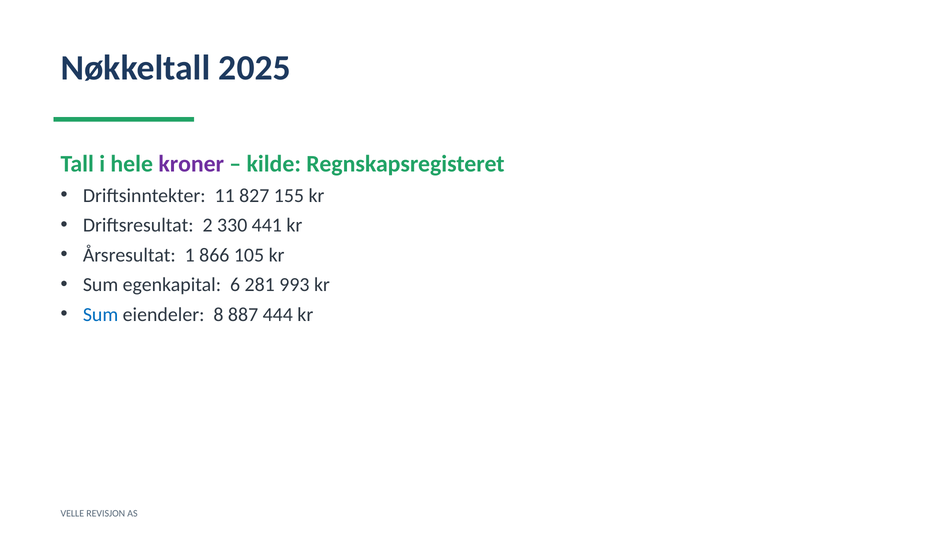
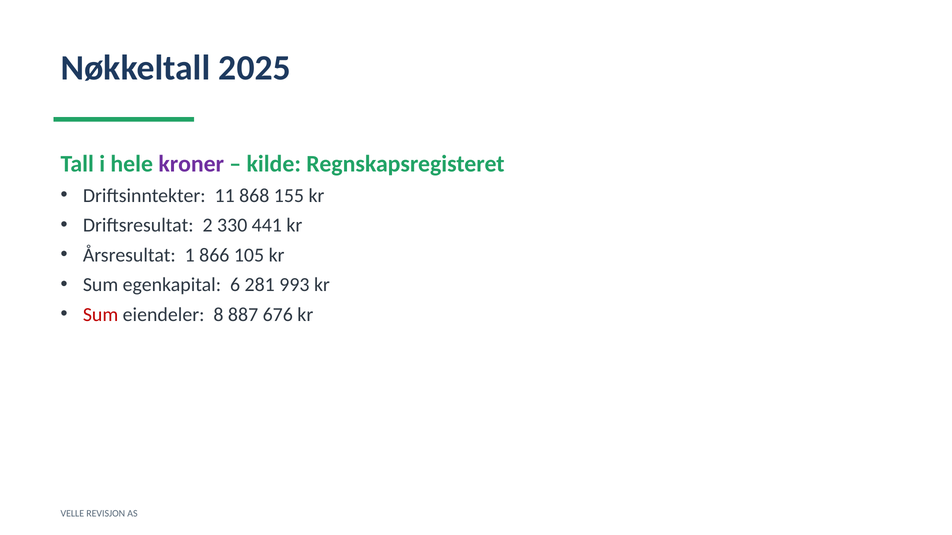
827: 827 -> 868 (254, 196)
Sum colour: blue -> red (101, 315)
444: 444 -> 676 (278, 315)
